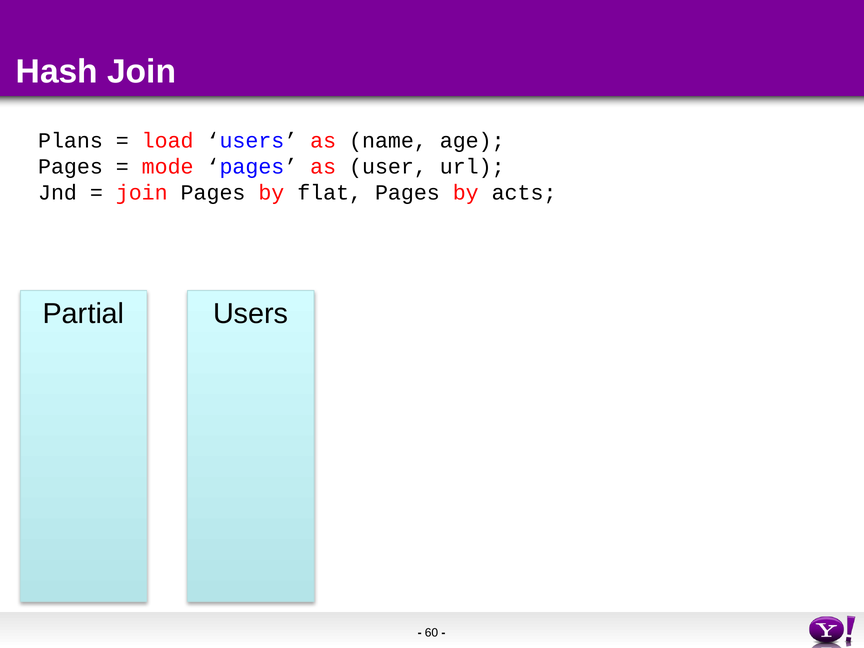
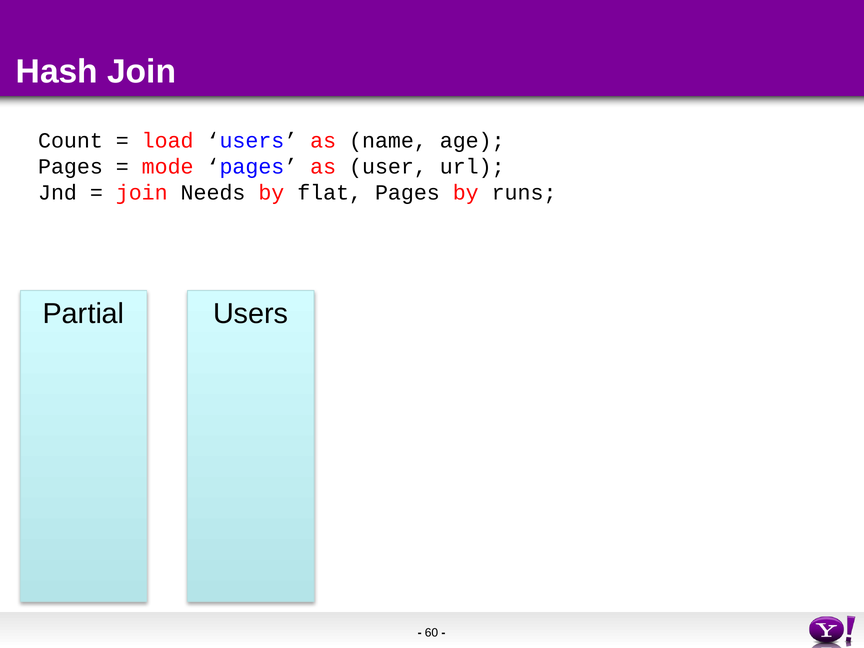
Plans: Plans -> Count (70, 141)
join Pages: Pages -> Needs (213, 193)
acts: acts -> runs (524, 193)
